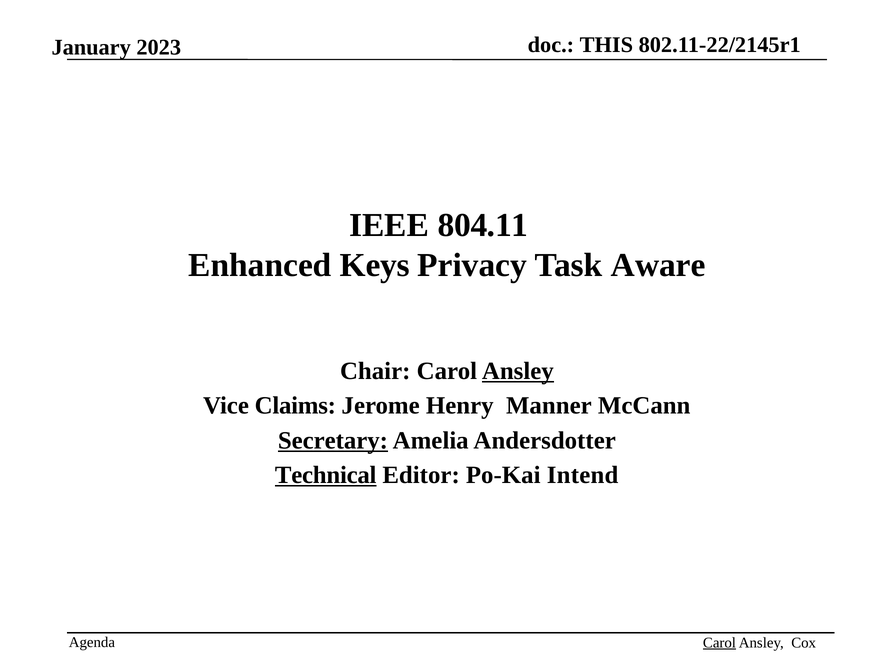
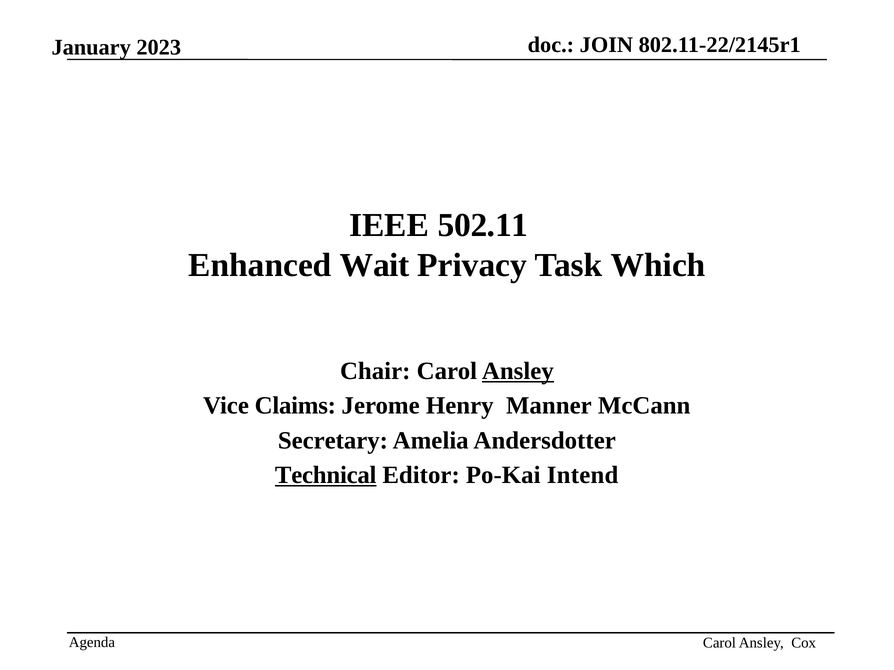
THIS: THIS -> JOIN (606, 45)
804.11: 804.11 -> 502.11 (483, 225)
Keys: Keys -> Wait (375, 266)
Aware: Aware -> Which (658, 266)
Secretary underline: present -> none (333, 441)
Carol underline: present -> none (719, 643)
